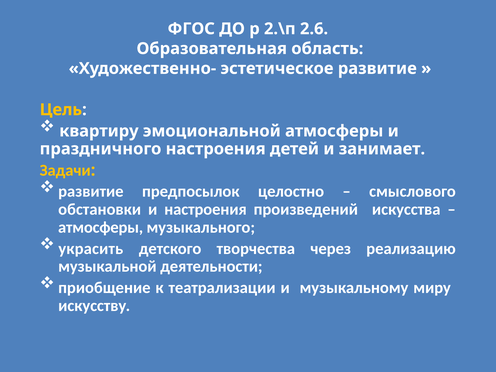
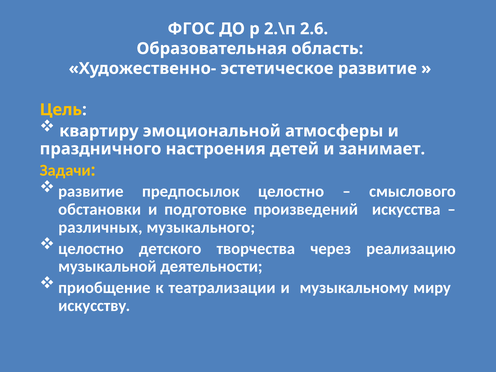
и настроения: настроения -> подготовке (205, 209)
атмосферы: атмосферы -> различных (100, 227)
украсить: украсить -> целостно (91, 249)
